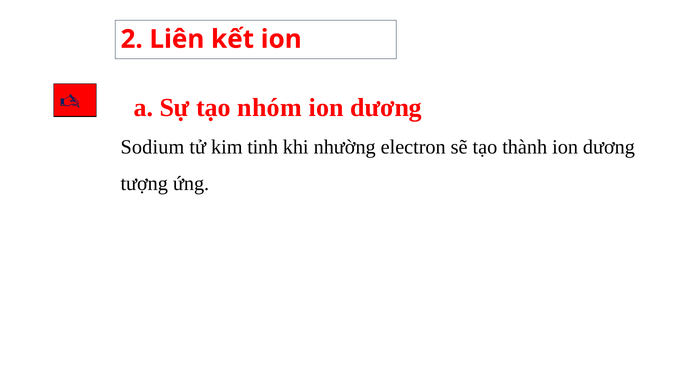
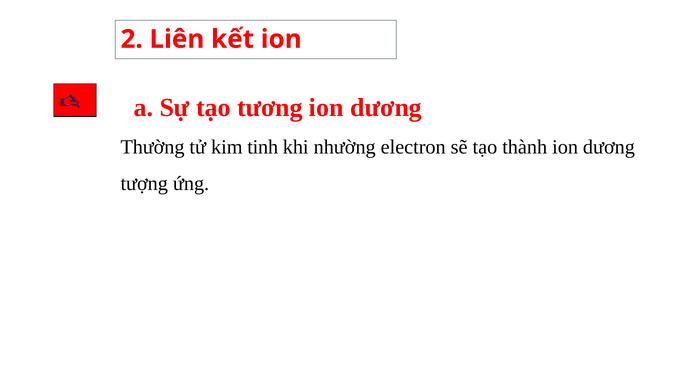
nhóm: nhóm -> tương (270, 108)
Sodium: Sodium -> Thường (153, 147)
